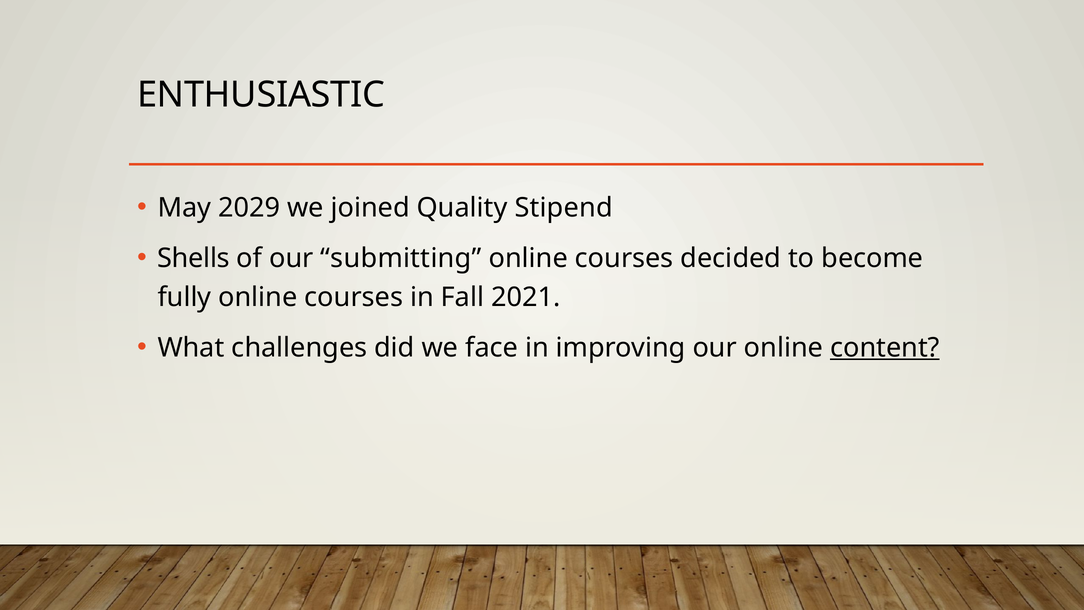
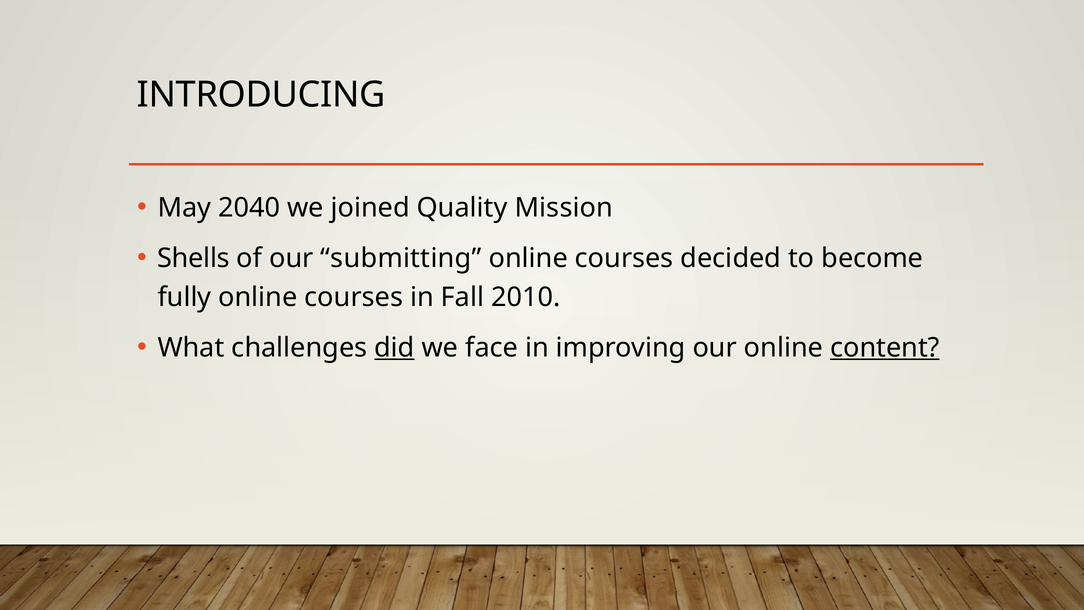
ENTHUSIASTIC: ENTHUSIASTIC -> INTRODUCING (261, 95)
2029: 2029 -> 2040 (249, 208)
Stipend: Stipend -> Mission (564, 208)
2021: 2021 -> 2010 (526, 297)
did underline: none -> present (394, 348)
